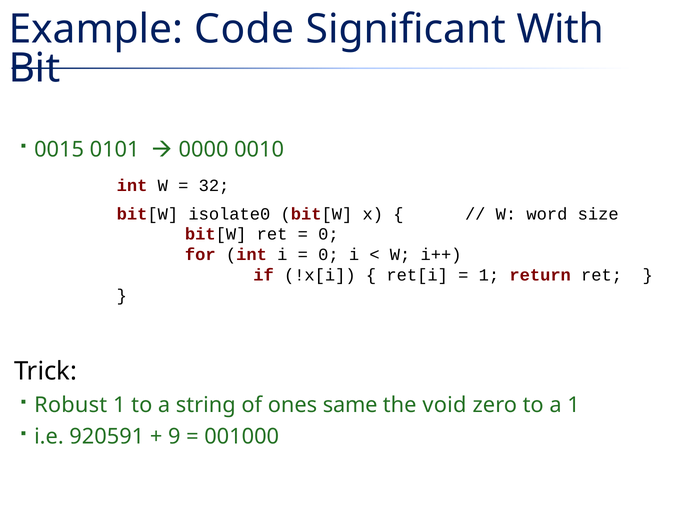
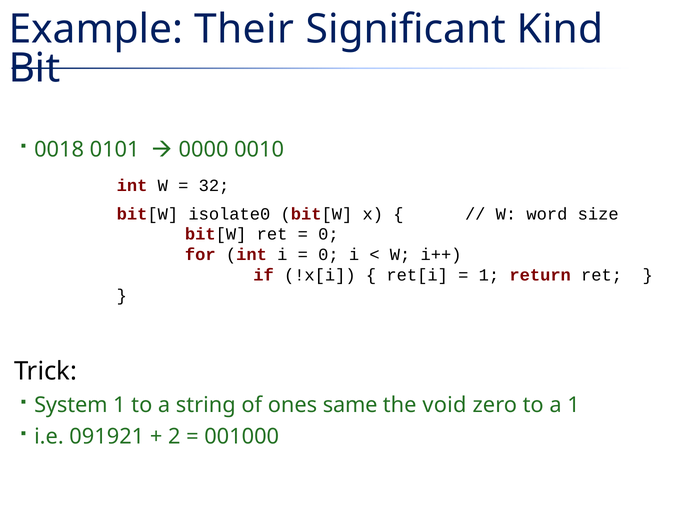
Code: Code -> Their (244, 29)
With: With -> Kind (560, 29)
0015: 0015 -> 0018 (59, 149)
Robust: Robust -> System (71, 405)
920591: 920591 -> 091921 (107, 437)
9: 9 -> 2 (174, 437)
